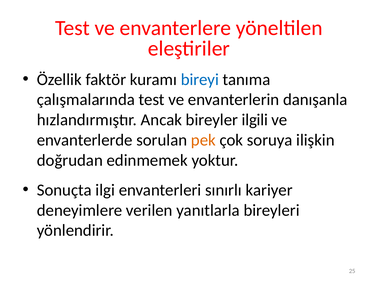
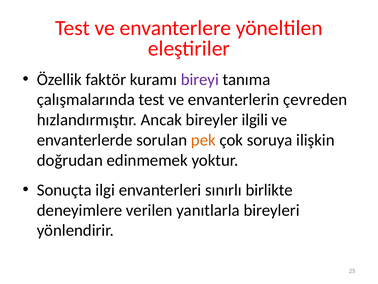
bireyi colour: blue -> purple (200, 79)
danışanla: danışanla -> çevreden (315, 99)
kariyer: kariyer -> birlikte (269, 190)
